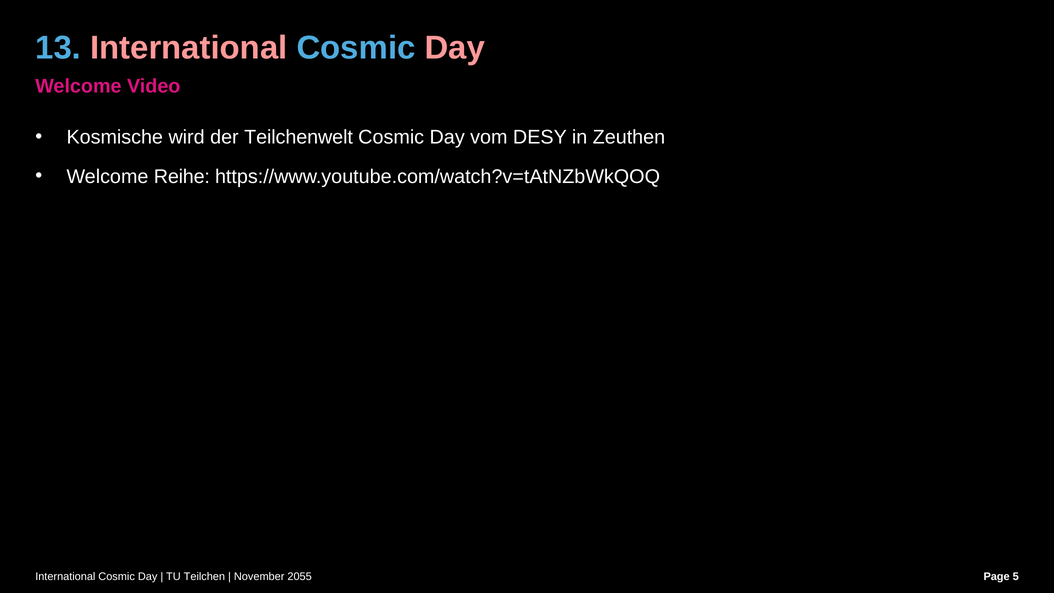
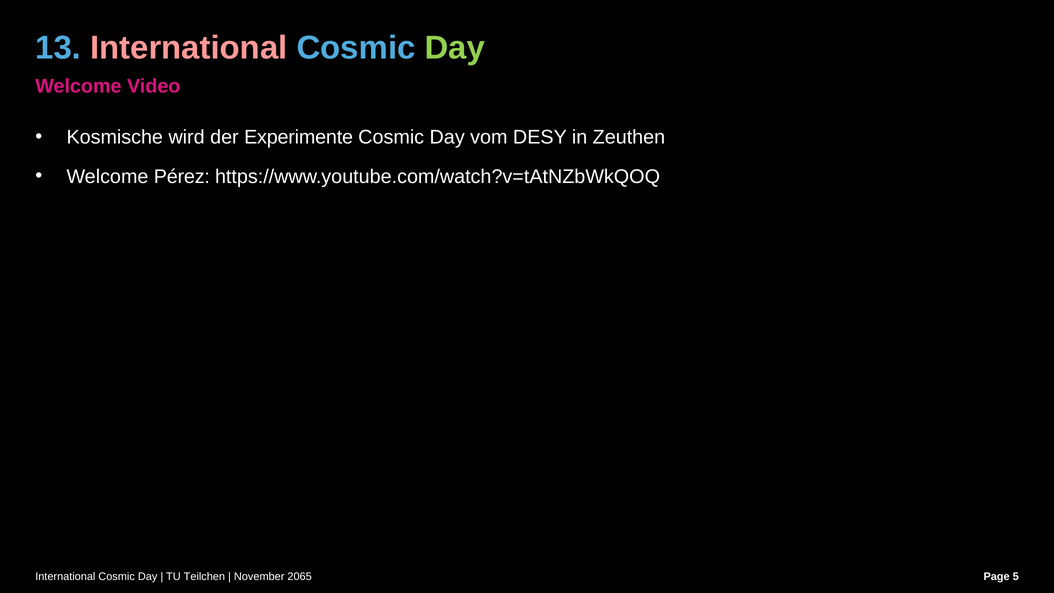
Day colour: pink -> light green (455, 48)
Teilchenwelt: Teilchenwelt -> Experimente (299, 137)
Reihe: Reihe -> Pérez (182, 176)
2055: 2055 -> 2065 (300, 576)
